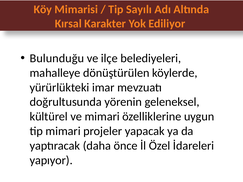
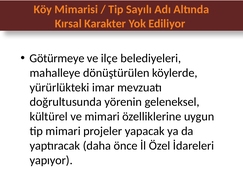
Bulunduğu: Bulunduğu -> Götürmeye (57, 58)
